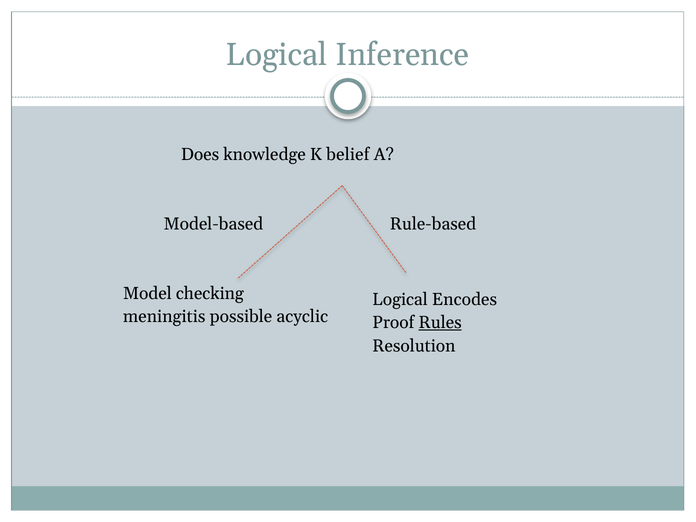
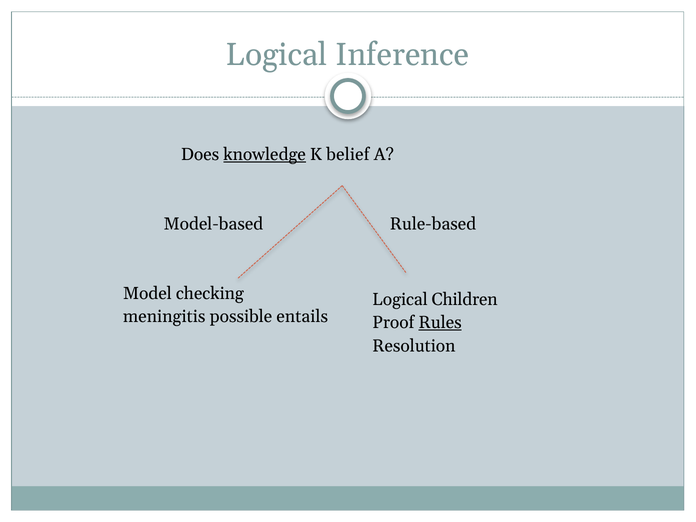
knowledge underline: none -> present (265, 154)
Encodes: Encodes -> Children (465, 299)
acyclic: acyclic -> entails (302, 317)
